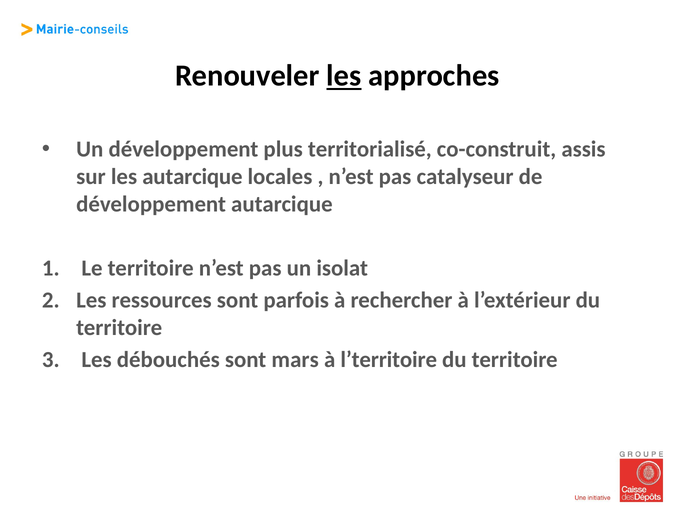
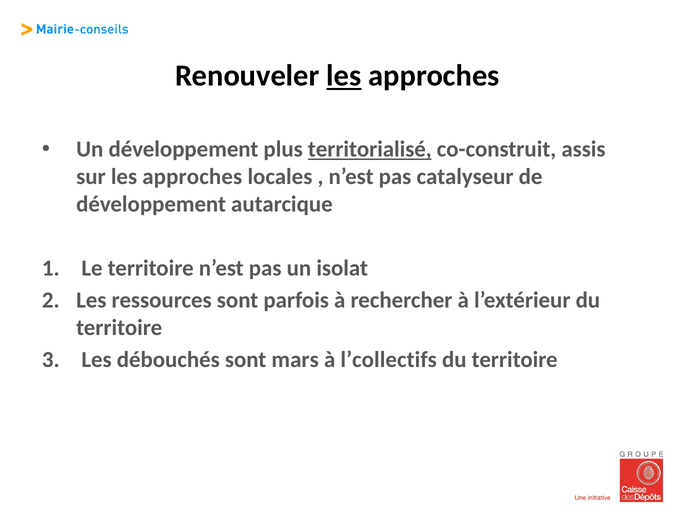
territorialisé underline: none -> present (370, 149)
sur les autarcique: autarcique -> approches (192, 177)
l’territoire: l’territoire -> l’collectifs (389, 360)
